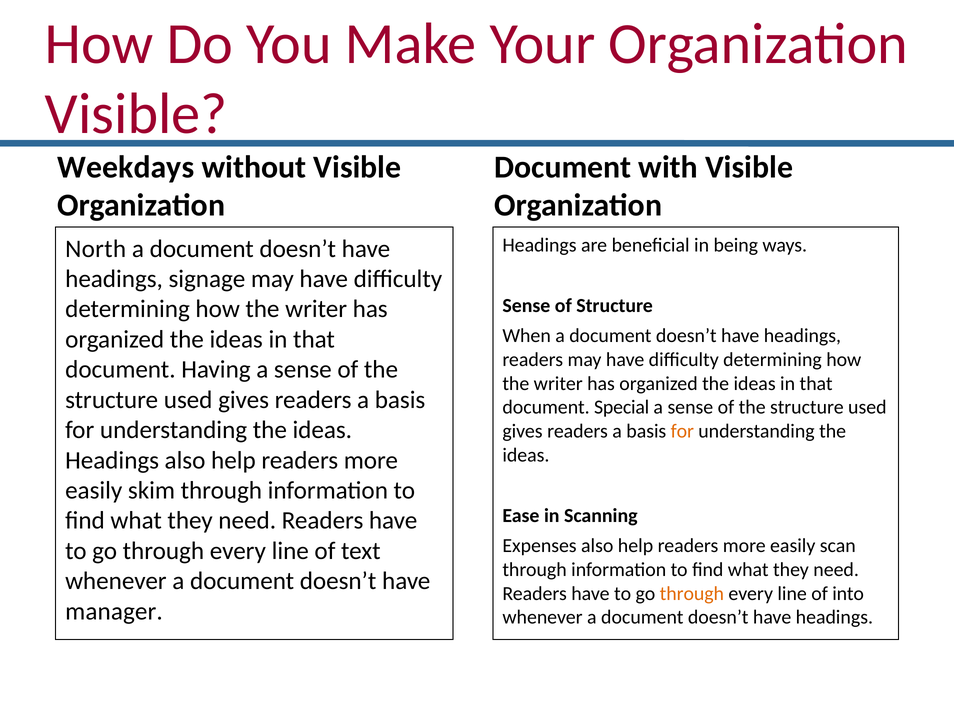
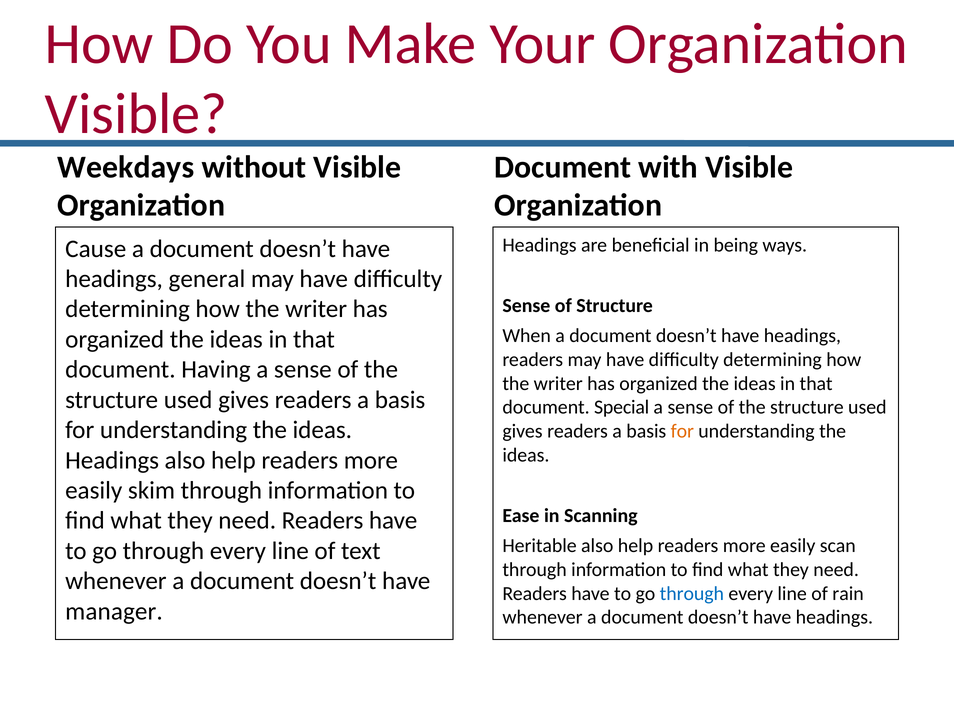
North: North -> Cause (96, 249)
signage: signage -> general (207, 279)
Expenses: Expenses -> Heritable (540, 545)
through colour: orange -> blue (692, 593)
into: into -> rain (848, 593)
